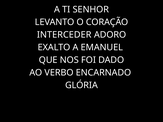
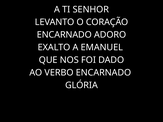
INTERCEDER: INTERCEDER -> ENCARNADO (64, 35)
